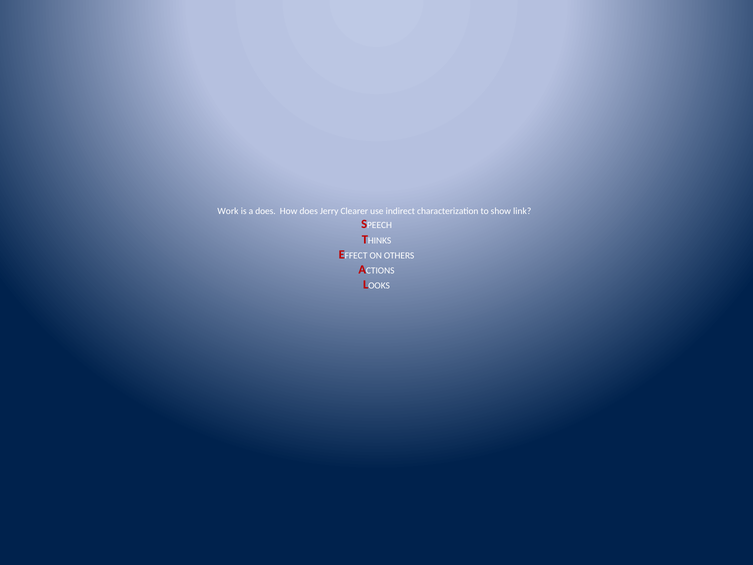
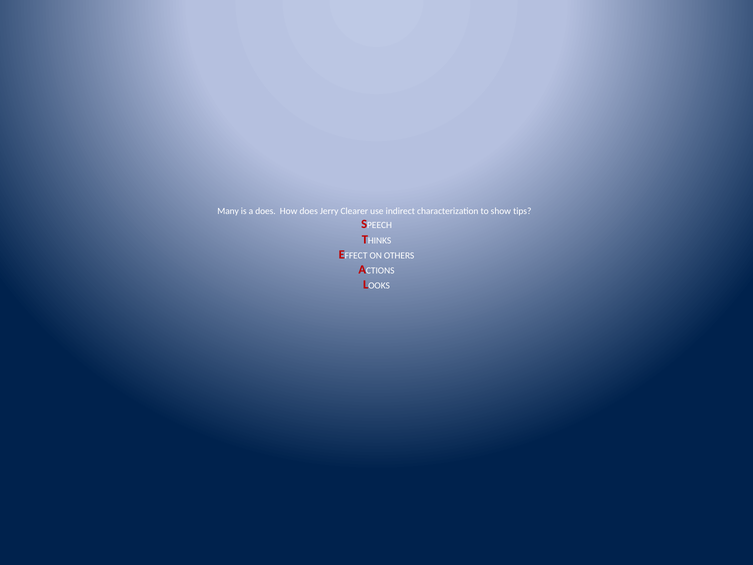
Work: Work -> Many (228, 211)
link: link -> tips (522, 211)
